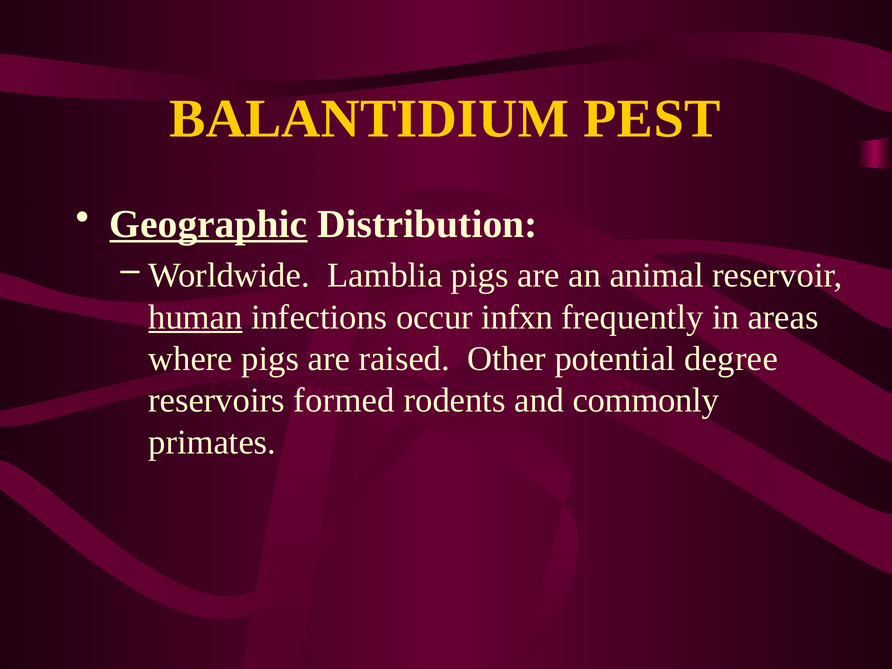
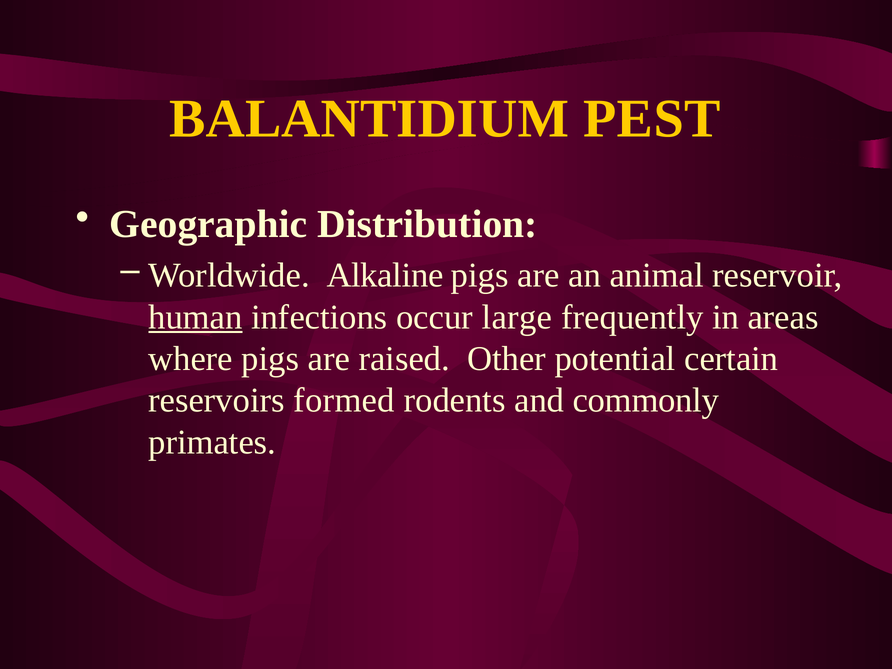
Geographic underline: present -> none (208, 224)
Lamblia: Lamblia -> Alkaline (385, 276)
infxn: infxn -> large (517, 317)
degree: degree -> certain (731, 359)
